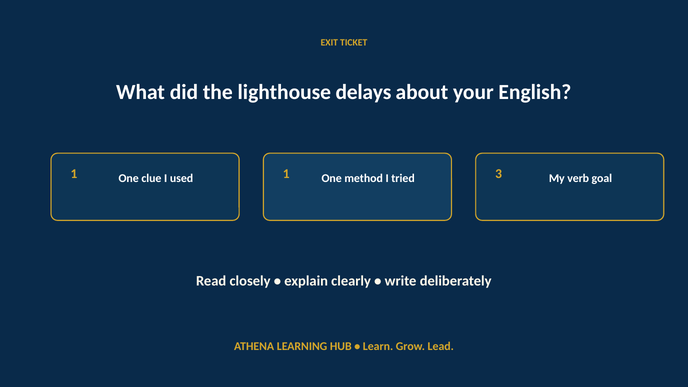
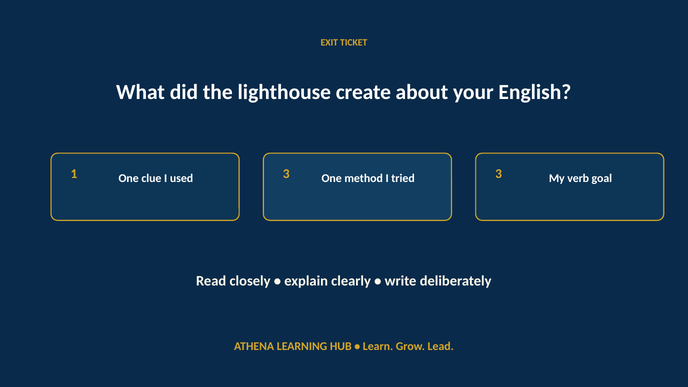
delays: delays -> create (363, 92)
used 1: 1 -> 3 (286, 174)
